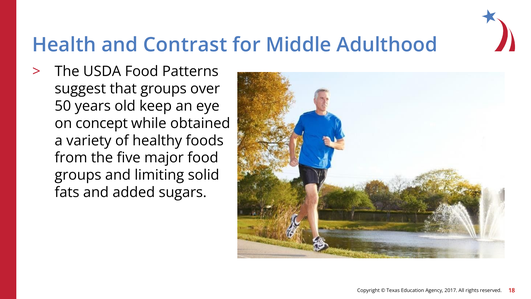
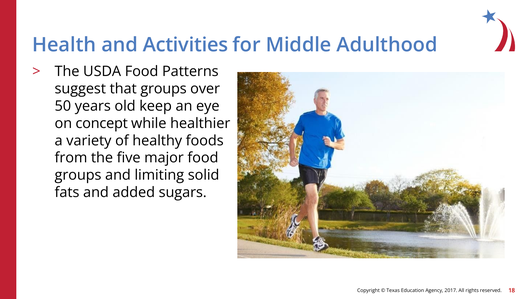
Contrast: Contrast -> Activities (185, 45)
obtained: obtained -> healthier (200, 123)
